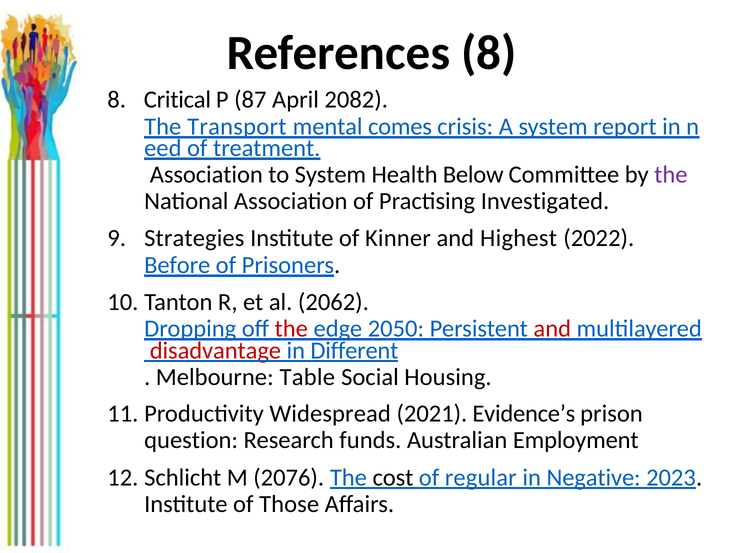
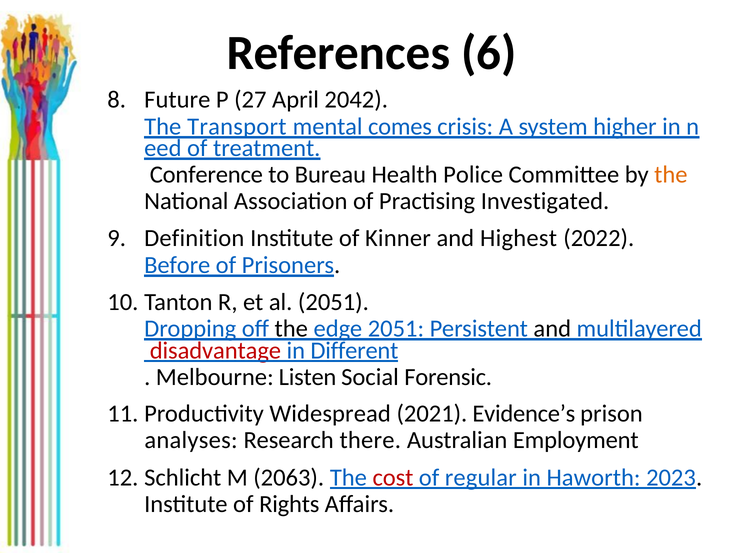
References 8: 8 -> 6 (489, 53)
Critical: Critical -> Future (177, 100)
87: 87 -> 27 (250, 100)
2082: 2082 -> 2042 (356, 100)
report: report -> higher (625, 127)
Association: Association -> Conference (206, 175)
to System: System -> Bureau (330, 175)
Below: Below -> Police (473, 175)
the colour: purple -> orange (671, 175)
Strategies: Strategies -> Definition (194, 238)
al 2062: 2062 -> 2051 (333, 302)
the colour: red -> black (291, 329)
edge 2050: 2050 -> 2051 (396, 329)
and colour: red -> black (552, 329)
Table: Table -> Listen (308, 377)
Housing: Housing -> Forensic (448, 377)
question: question -> analyses (191, 440)
funds: funds -> there (370, 440)
2076: 2076 -> 2063 (289, 477)
cost colour: black -> red (393, 477)
Negative: Negative -> Haworth (594, 477)
Those: Those -> Rights (289, 504)
